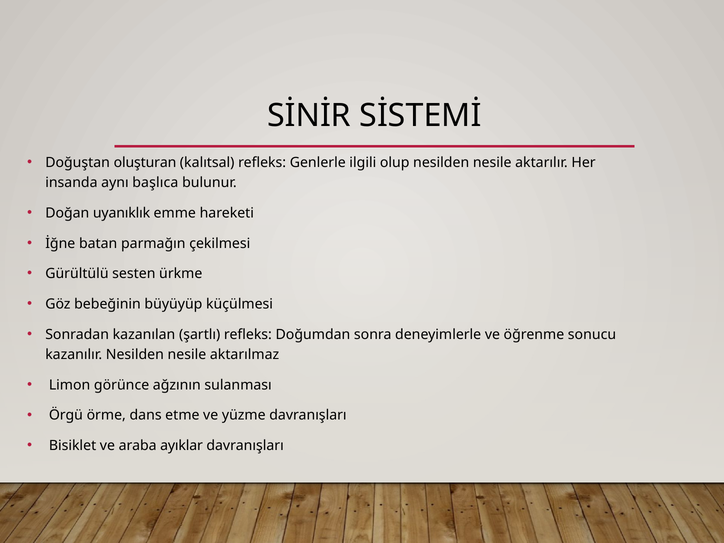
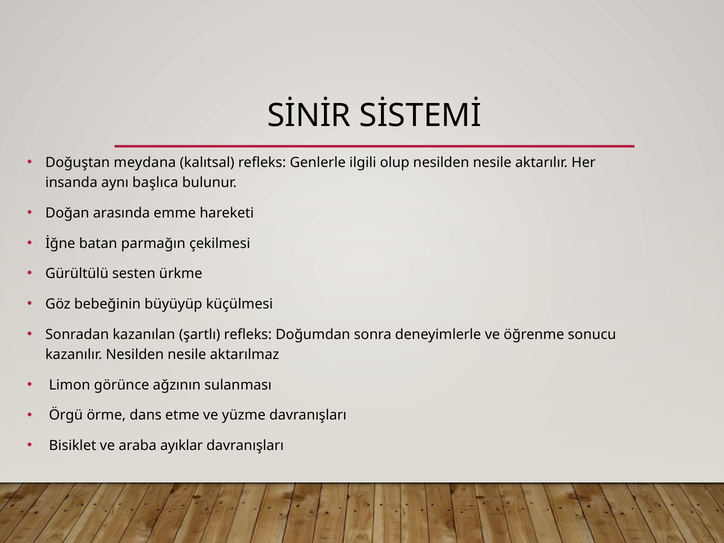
oluşturan: oluşturan -> meydana (145, 163)
uyanıklık: uyanıklık -> arasında (122, 213)
